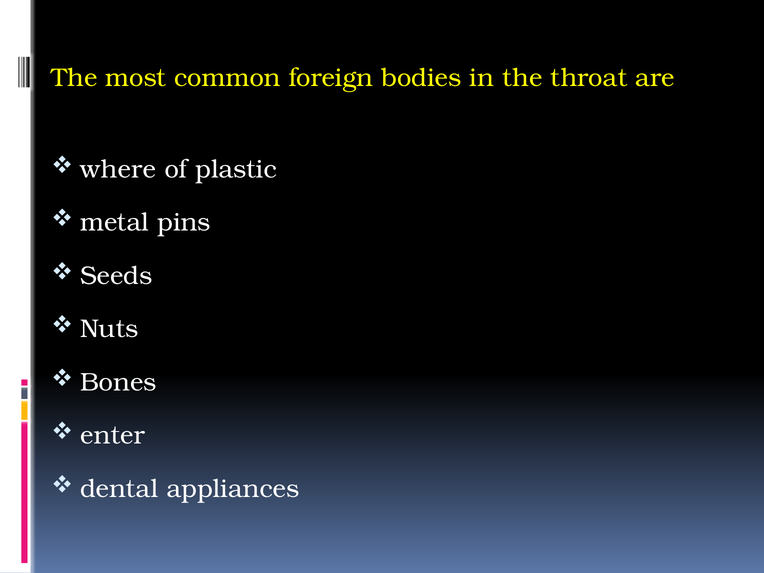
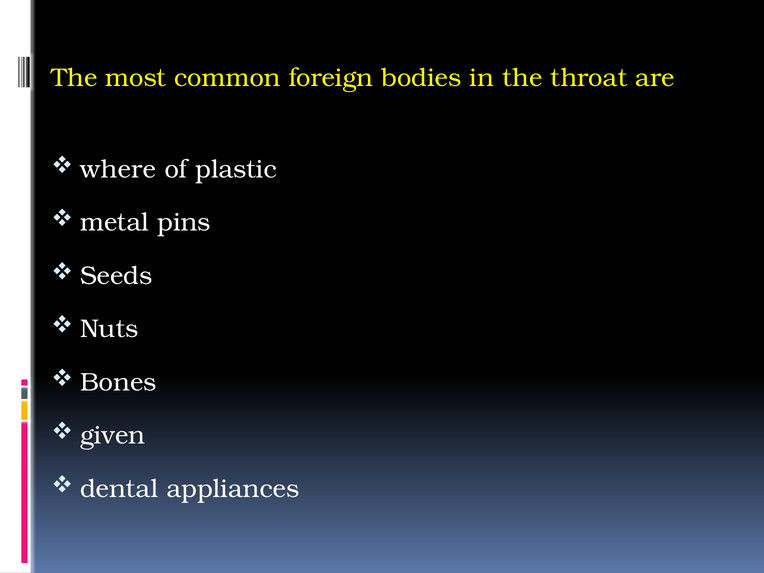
enter: enter -> given (113, 436)
